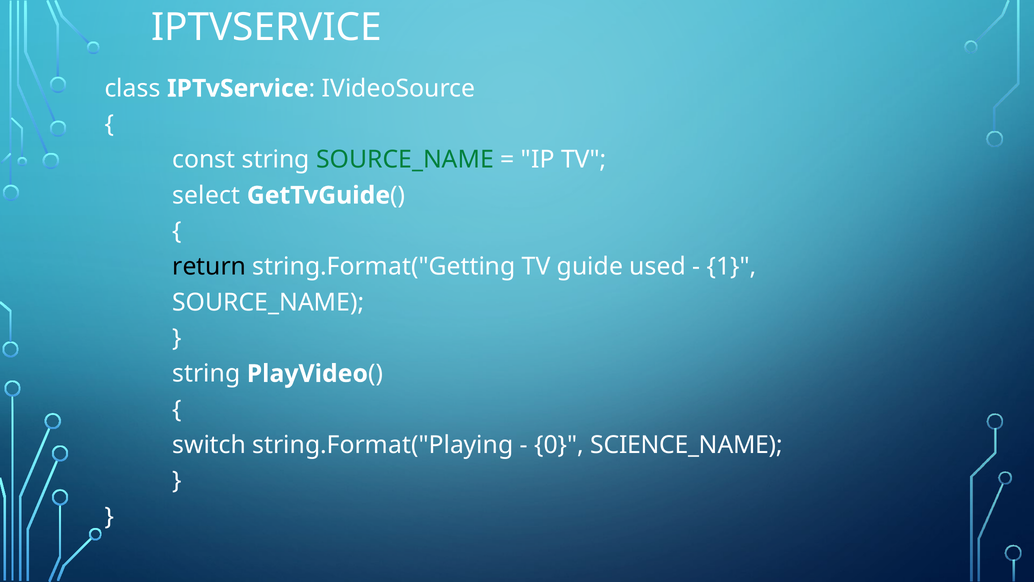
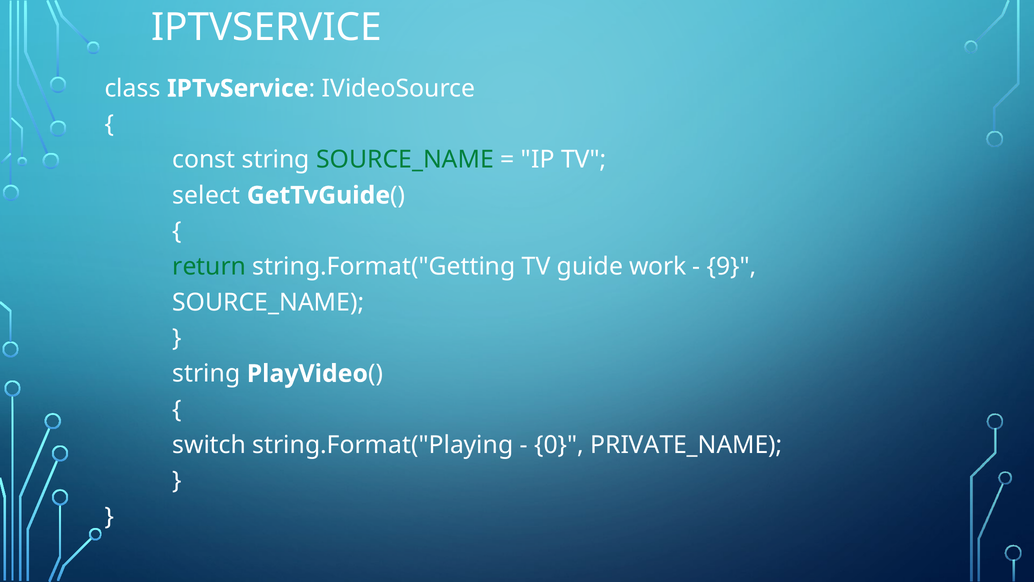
return colour: black -> green (209, 267)
used: used -> work (658, 267)
1: 1 -> 9 (732, 267)
SCIENCE_NAME: SCIENCE_NAME -> PRIVATE_NAME (686, 445)
